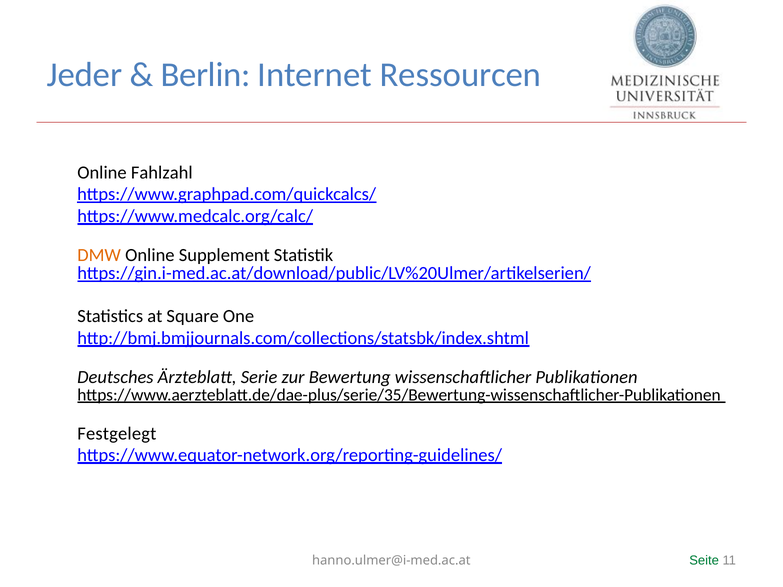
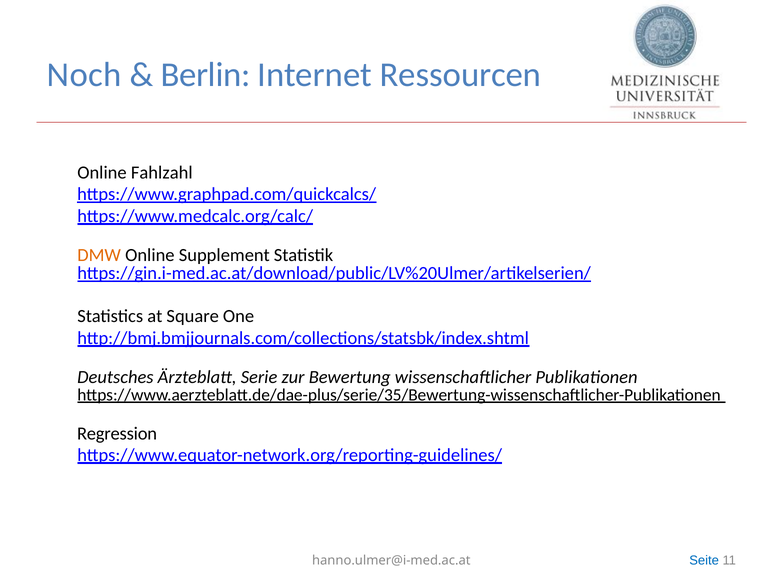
Jeder: Jeder -> Noch (84, 75)
Festgelegt: Festgelegt -> Regression (117, 434)
Seite colour: green -> blue (704, 561)
